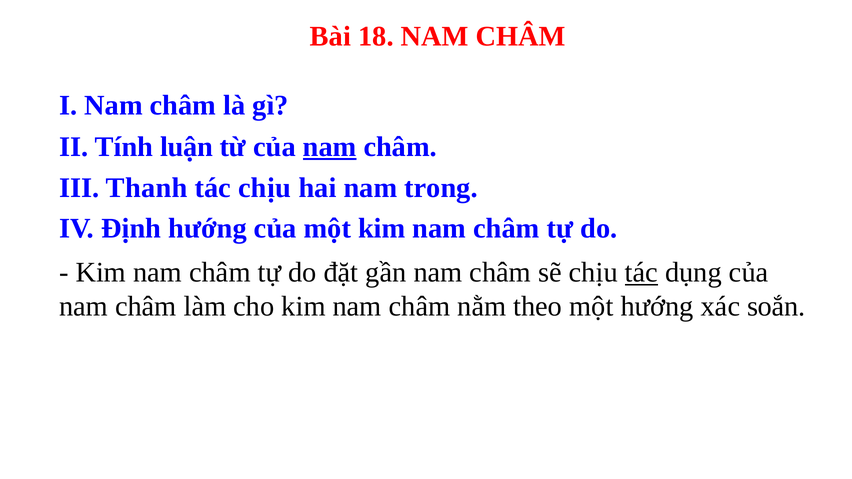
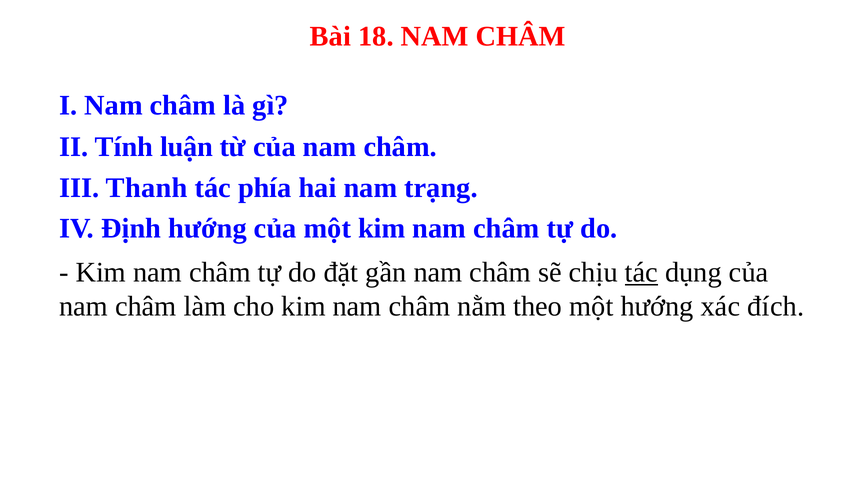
nam underline: present -> none (330, 147)
tác chịu: chịu -> phía (265, 188)
trong: trong -> trạng (441, 188)
soắn: soắn -> đích (776, 307)
